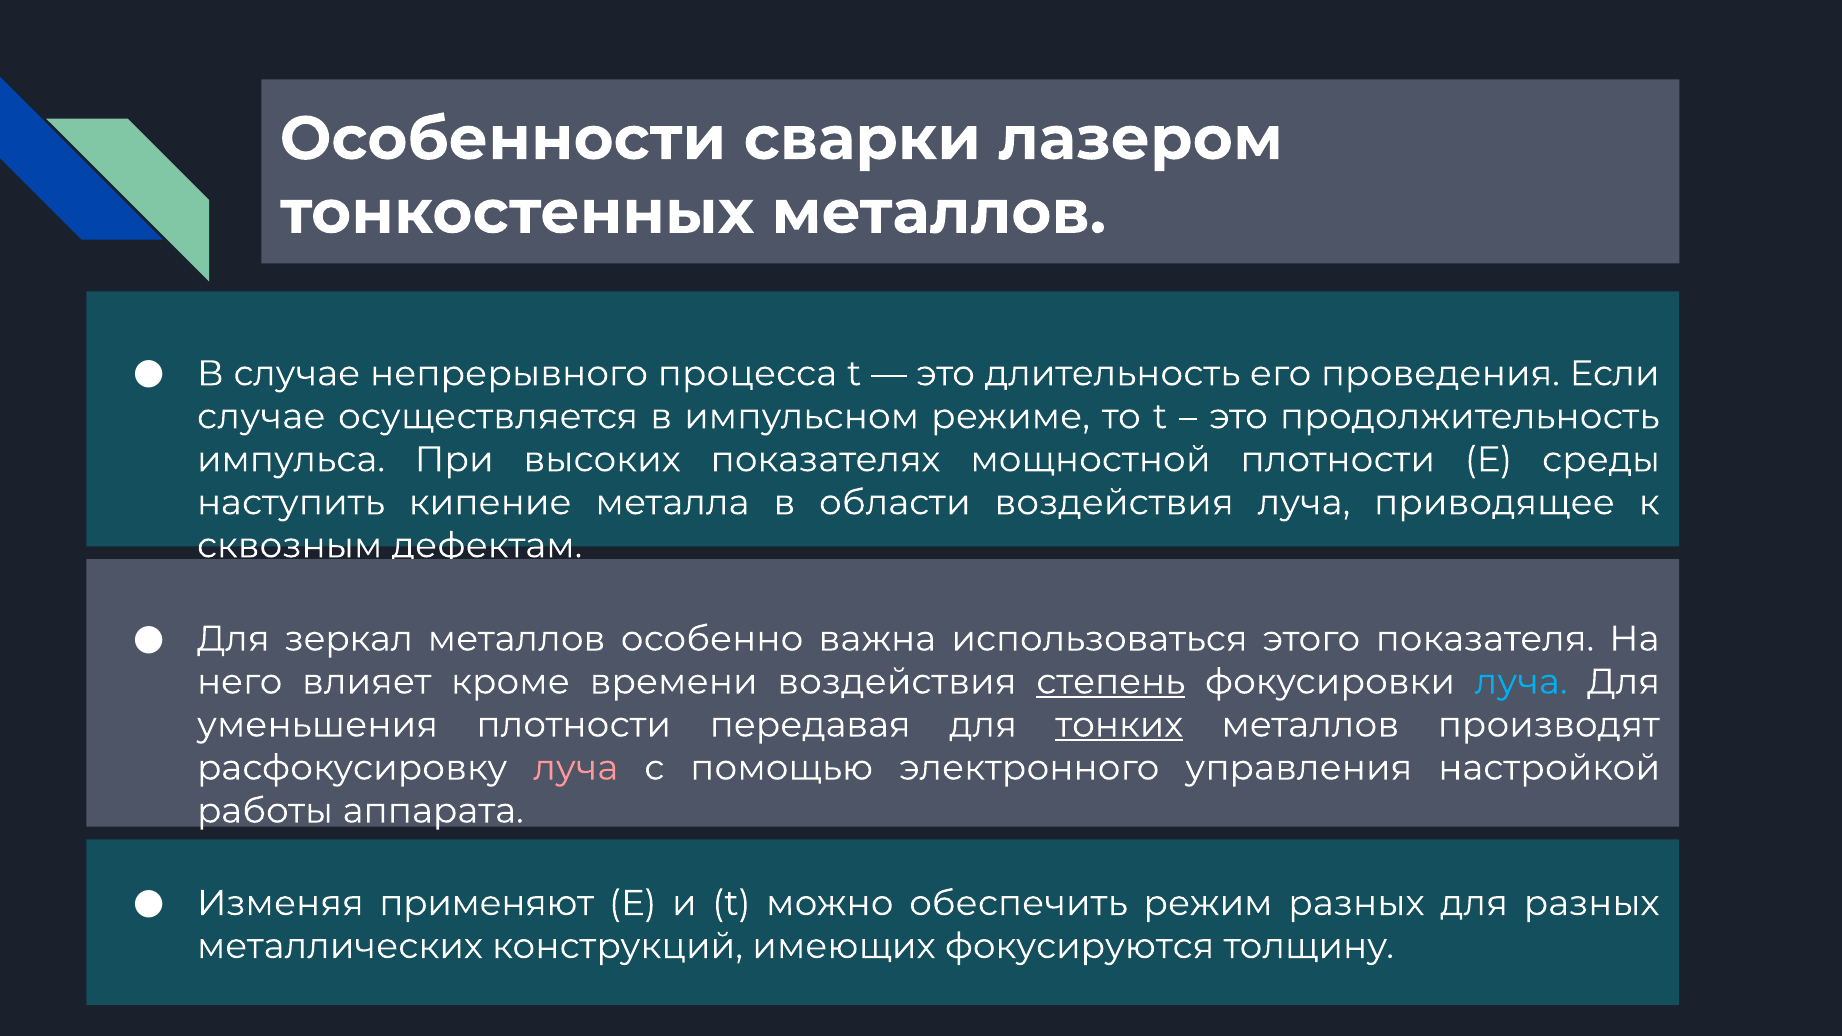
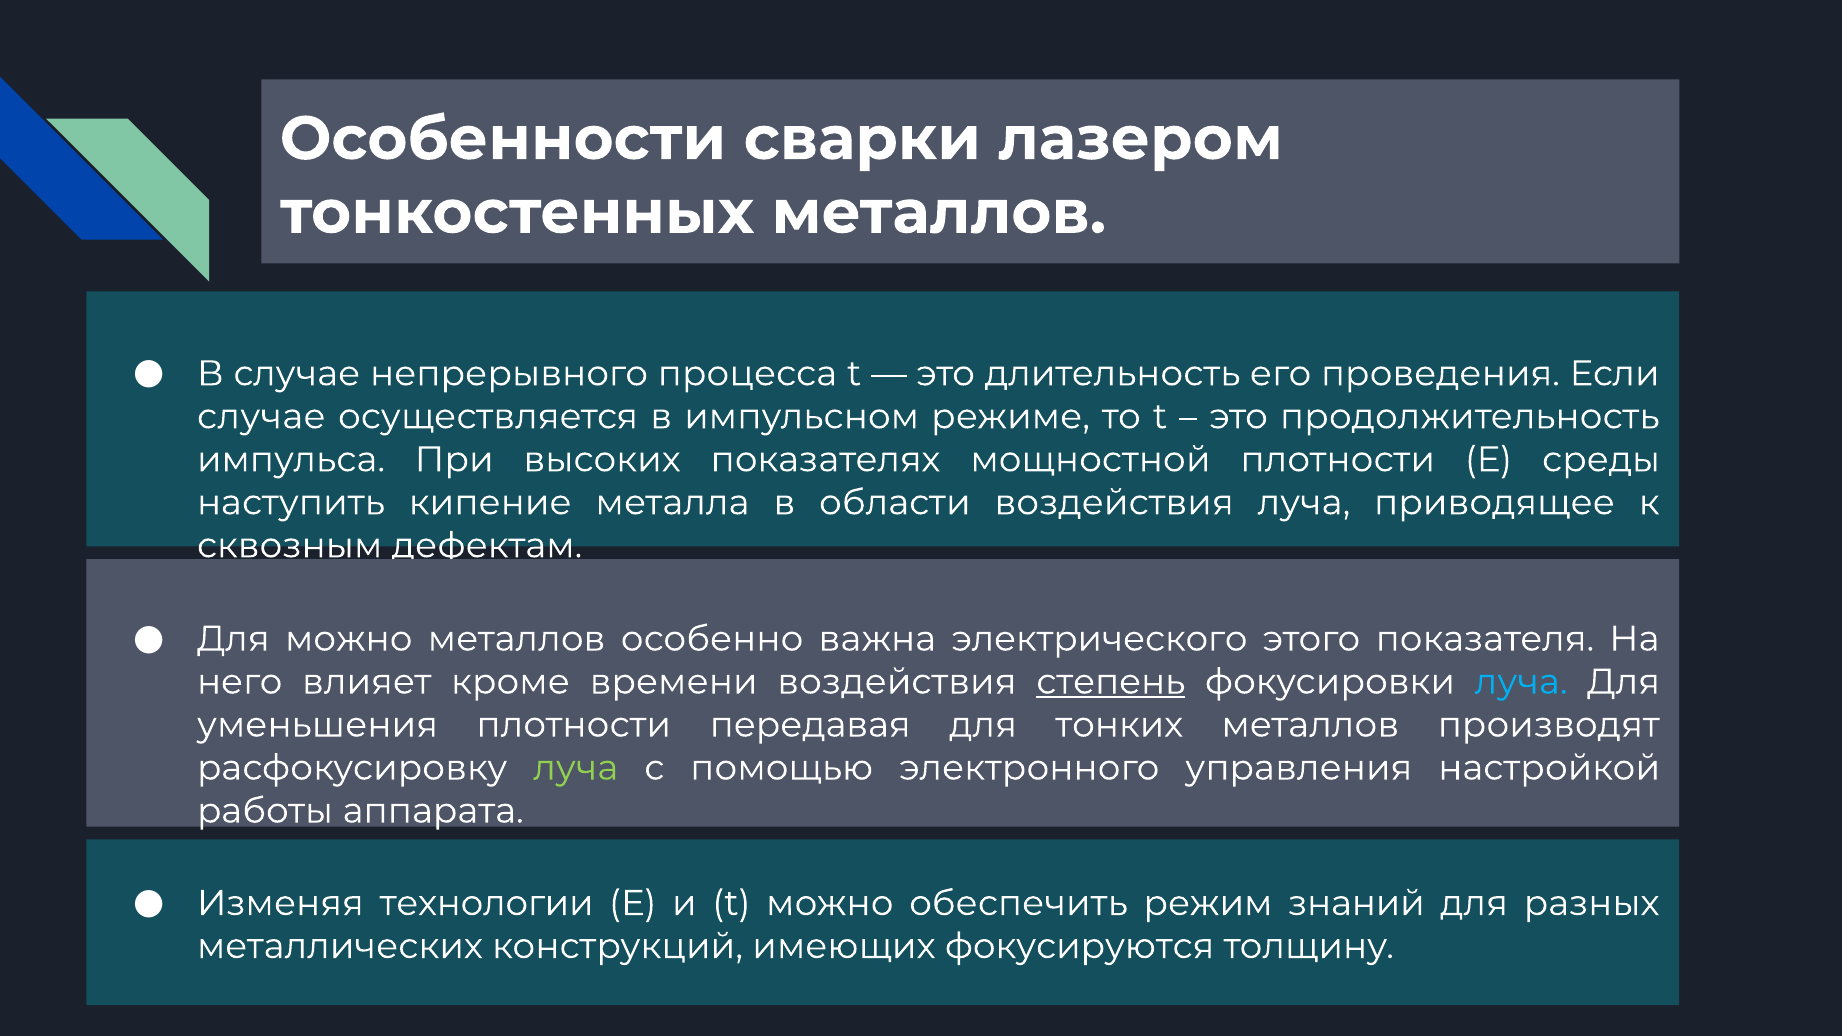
Для зеркал: зеркал -> можно (349, 639)
использоваться: использоваться -> электрического (1099, 639)
тонких underline: present -> none (1119, 725)
луча colour: pink -> light green (576, 768)
применяют: применяют -> технологии (487, 903)
режим разных: разных -> знаний (1356, 903)
